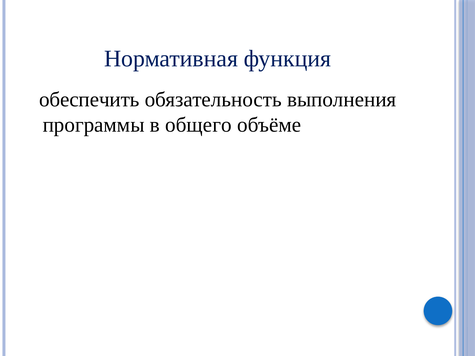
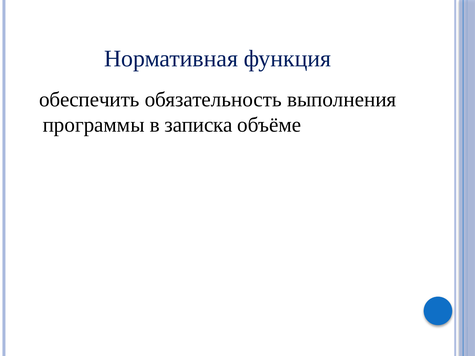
общего: общего -> записка (199, 125)
